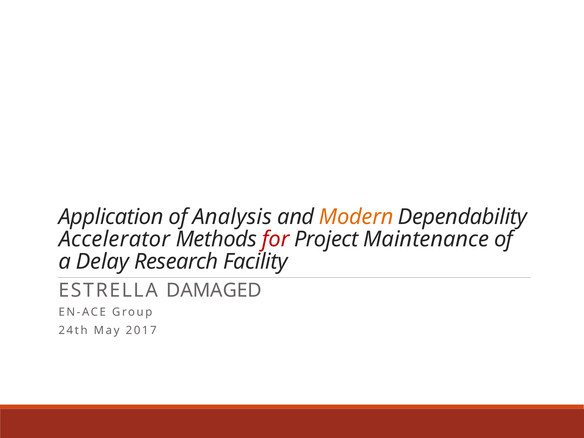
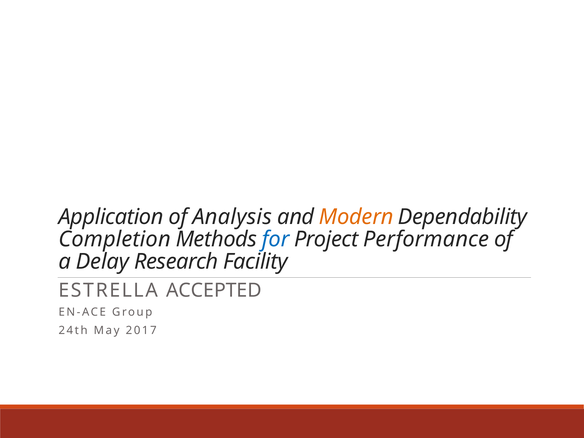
Accelerator: Accelerator -> Completion (115, 239)
for colour: red -> blue (276, 239)
Maintenance: Maintenance -> Performance (426, 239)
DAMAGED: DAMAGED -> ACCEPTED (214, 290)
